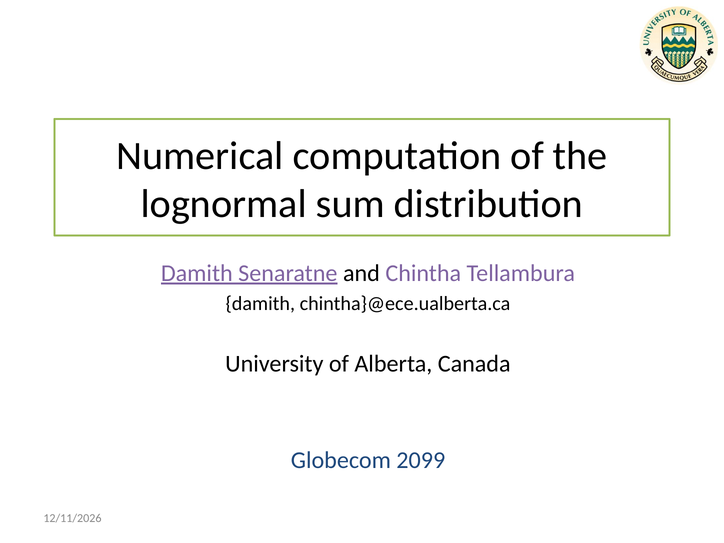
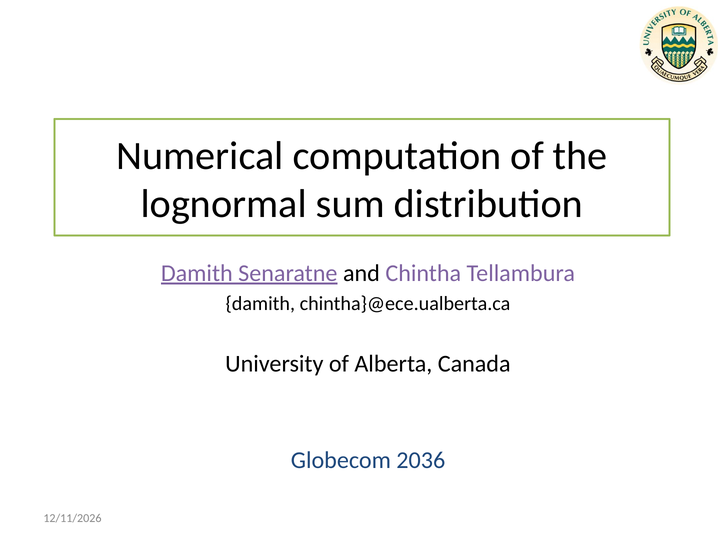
2099: 2099 -> 2036 (421, 460)
